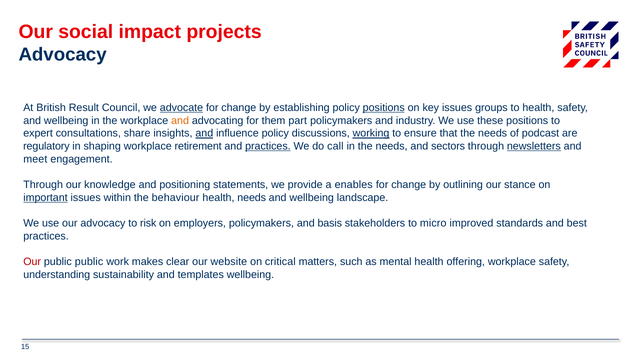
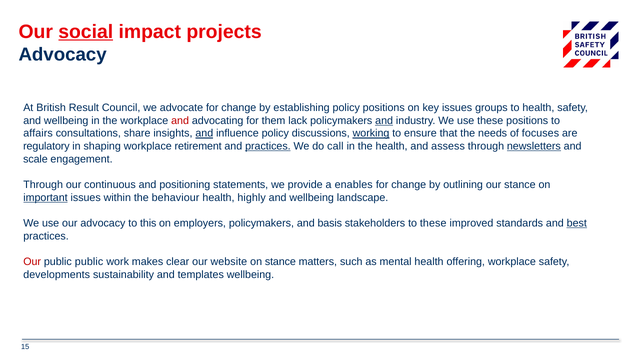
social underline: none -> present (86, 32)
advocate underline: present -> none (181, 108)
positions underline: present -> none (384, 108)
and colour: orange -> red (180, 120)
part: part -> lack (298, 120)
and underline: none -> present (384, 120)
expert: expert -> affairs (38, 133)
podcast: podcast -> focuses (540, 133)
in the needs: needs -> health (392, 146)
sectors: sectors -> assess (448, 146)
meet: meet -> scale (35, 159)
knowledge: knowledge -> continuous (110, 184)
health needs: needs -> highly (252, 197)
risk: risk -> this (148, 223)
to micro: micro -> these (433, 223)
best underline: none -> present (577, 223)
on critical: critical -> stance (280, 261)
understanding: understanding -> developments (57, 274)
